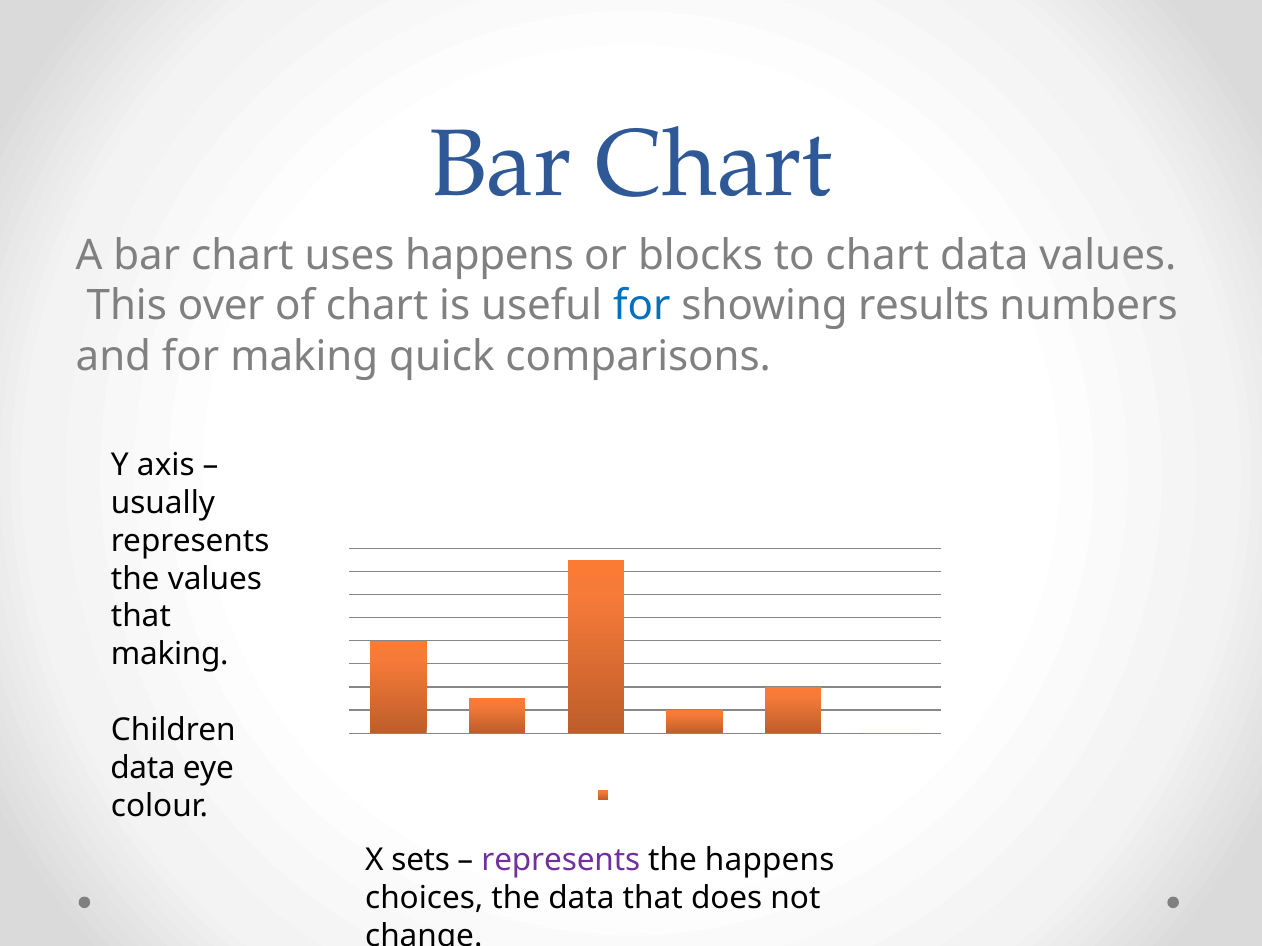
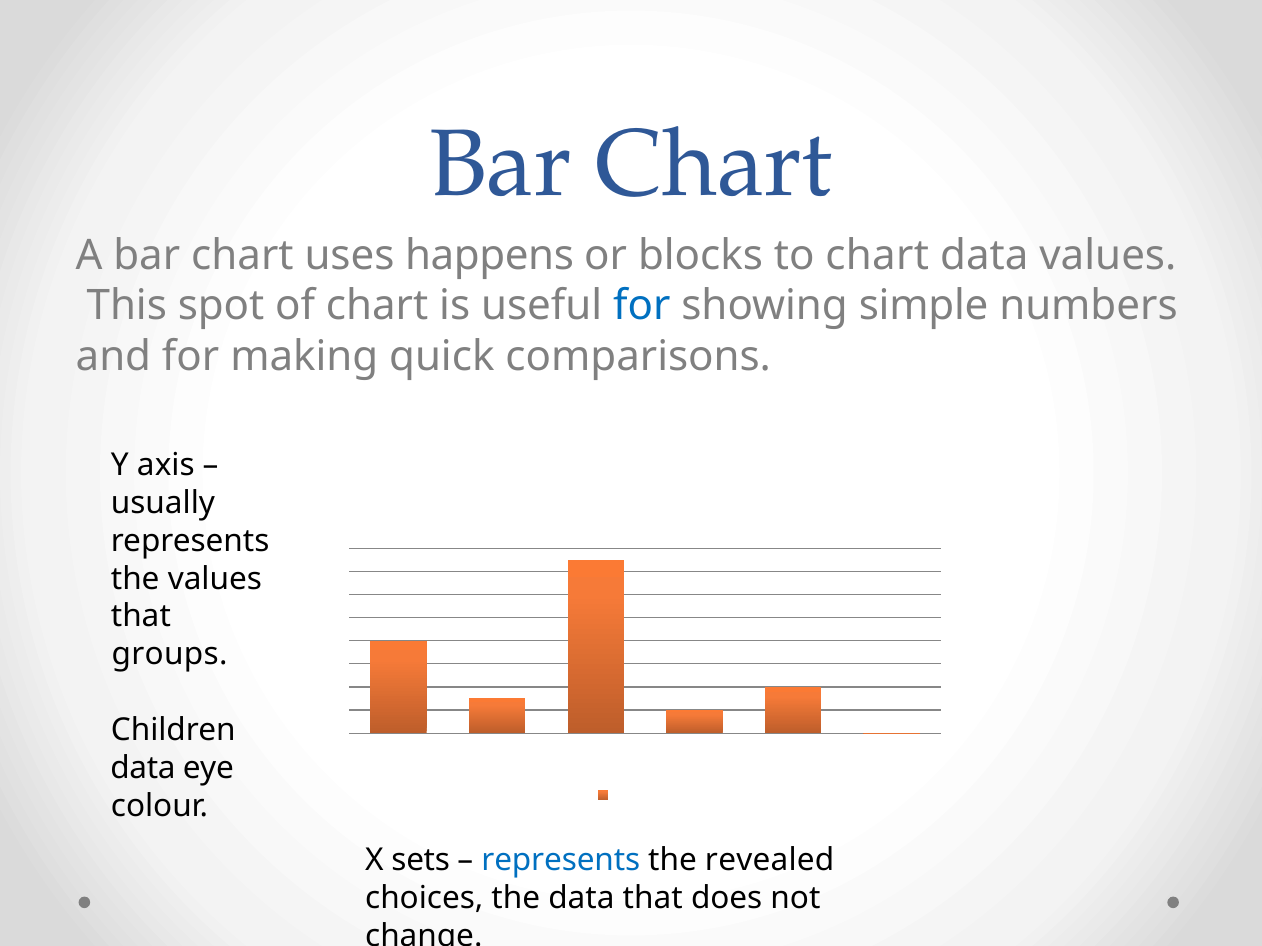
over: over -> spot (221, 306)
results: results -> simple (924, 306)
making: making -> groups (170, 655)
represents colour: purple -> blue (561, 861)
the happens: happens -> revealed (770, 861)
